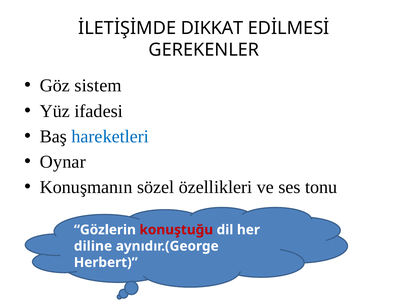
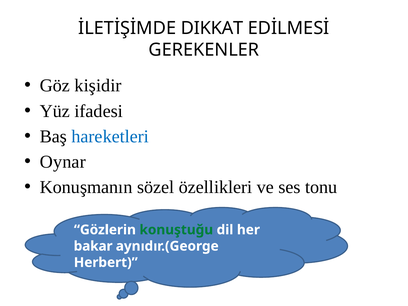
sistem: sistem -> kişidir (98, 86)
konuştuğu colour: red -> green (176, 230)
diline: diline -> bakar (93, 246)
